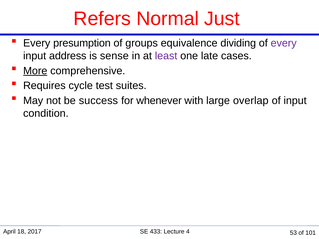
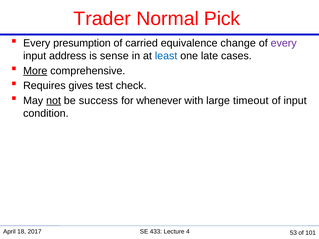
Refers: Refers -> Trader (102, 19)
Just: Just -> Pick (222, 19)
groups: groups -> carried (142, 43)
dividing: dividing -> change (238, 43)
least colour: purple -> blue (166, 56)
cycle: cycle -> gives (81, 86)
suites: suites -> check (131, 86)
not underline: none -> present (54, 101)
overlap: overlap -> timeout (251, 101)
